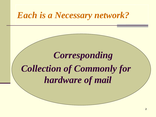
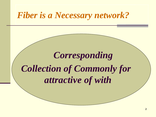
Each: Each -> Fiber (27, 15)
hardware: hardware -> attractive (63, 80)
mail: mail -> with (103, 80)
